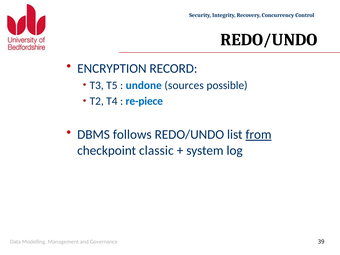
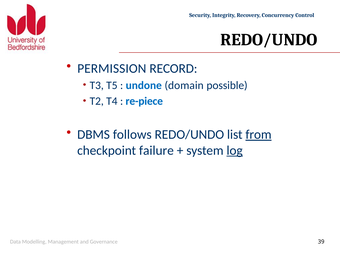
ENCRYPTION: ENCRYPTION -> PERMISSION (112, 68)
sources: sources -> domain (184, 85)
classic: classic -> failure (156, 150)
log underline: none -> present (235, 150)
